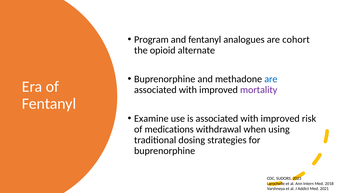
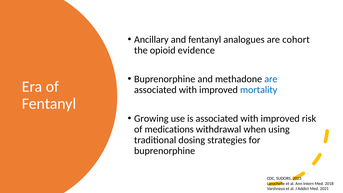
Program: Program -> Ancillary (151, 39)
alternate: alternate -> evidence (196, 50)
mortality colour: purple -> blue (259, 90)
Examine: Examine -> Growing (151, 118)
